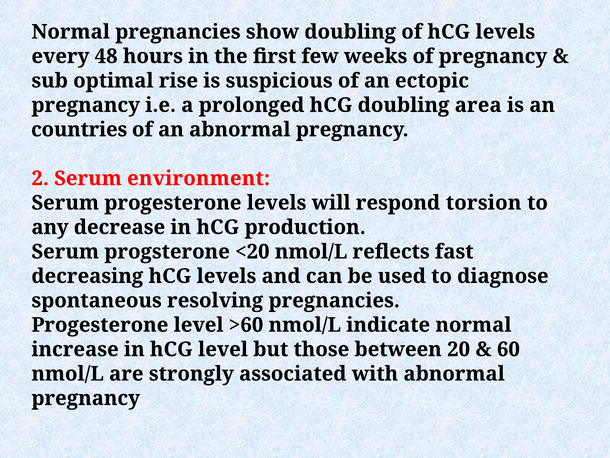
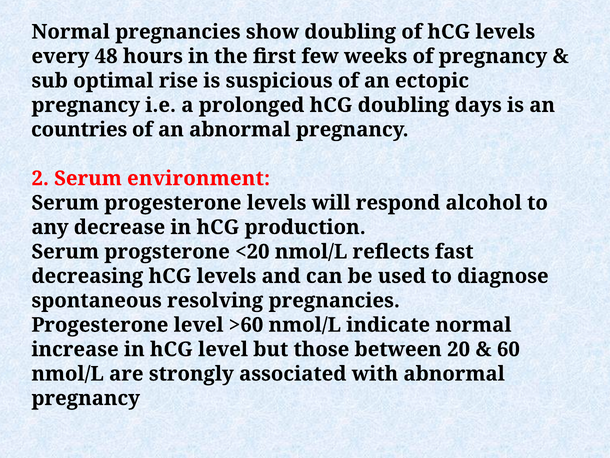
area: area -> days (478, 105)
torsion: torsion -> alcohol (484, 203)
